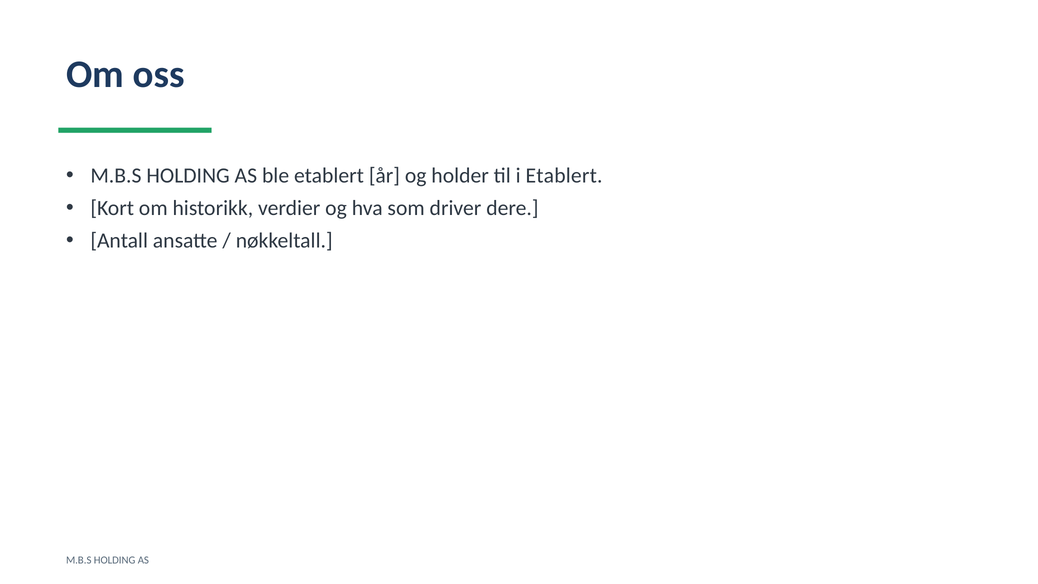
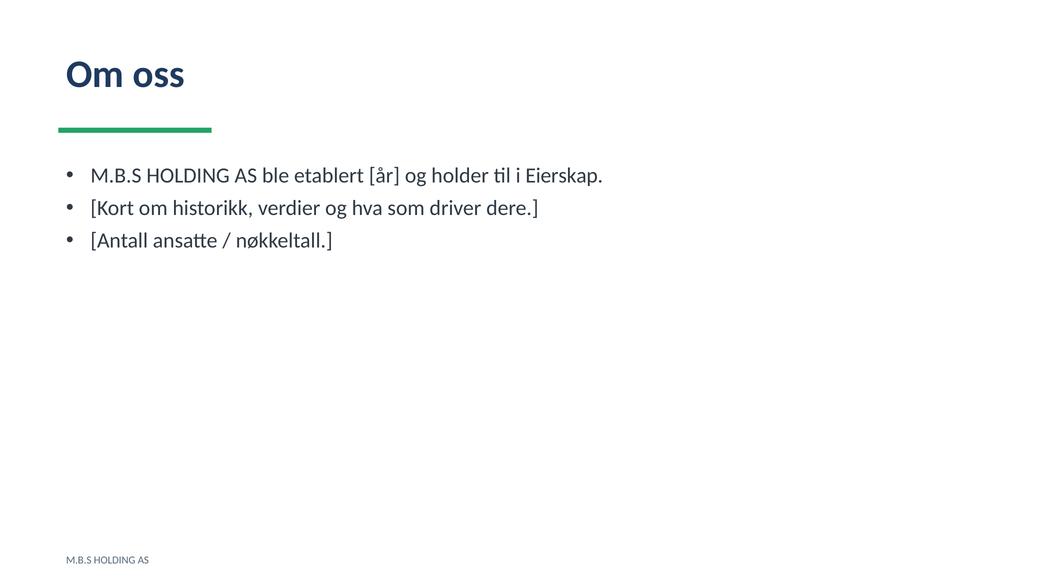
i Etablert: Etablert -> Eierskap (564, 176)
